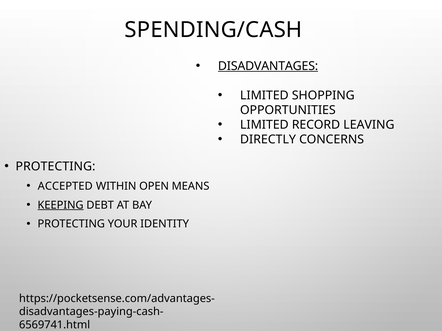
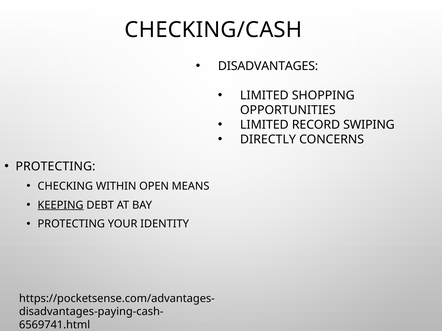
SPENDING/CASH: SPENDING/CASH -> CHECKING/CASH (214, 30)
DISADVANTAGES underline: present -> none (268, 66)
LEAVING: LEAVING -> SWIPING (369, 125)
ACCEPTED: ACCEPTED -> CHECKING (65, 186)
